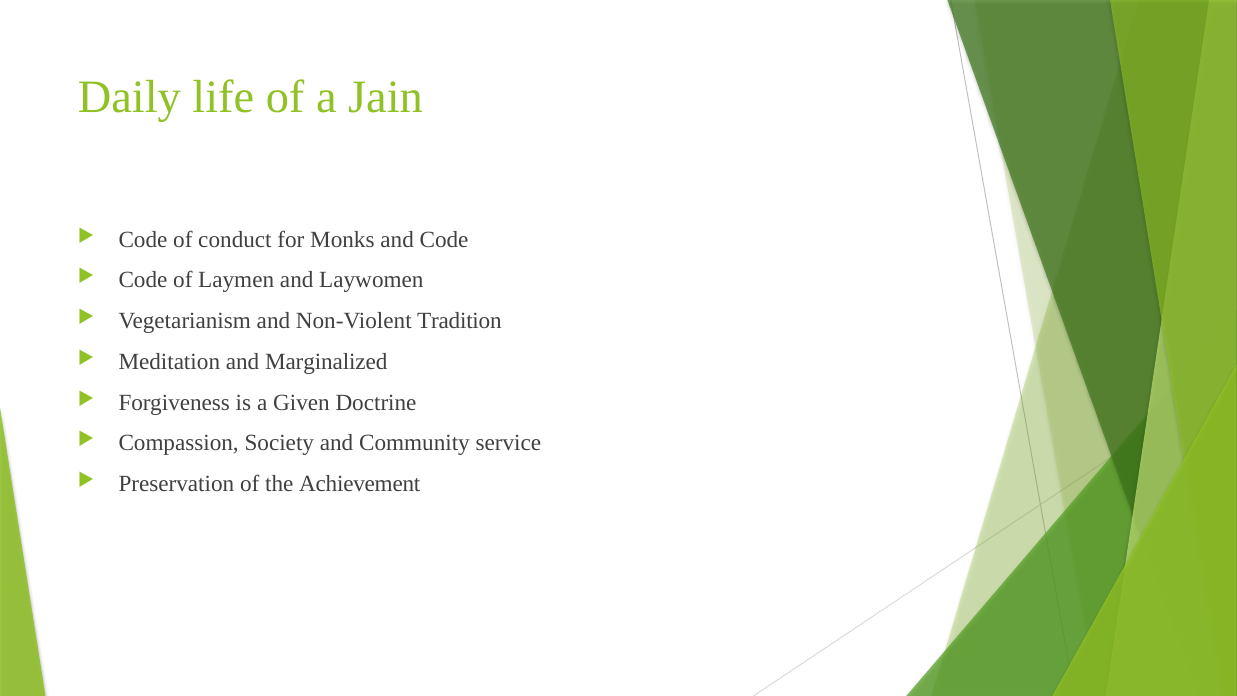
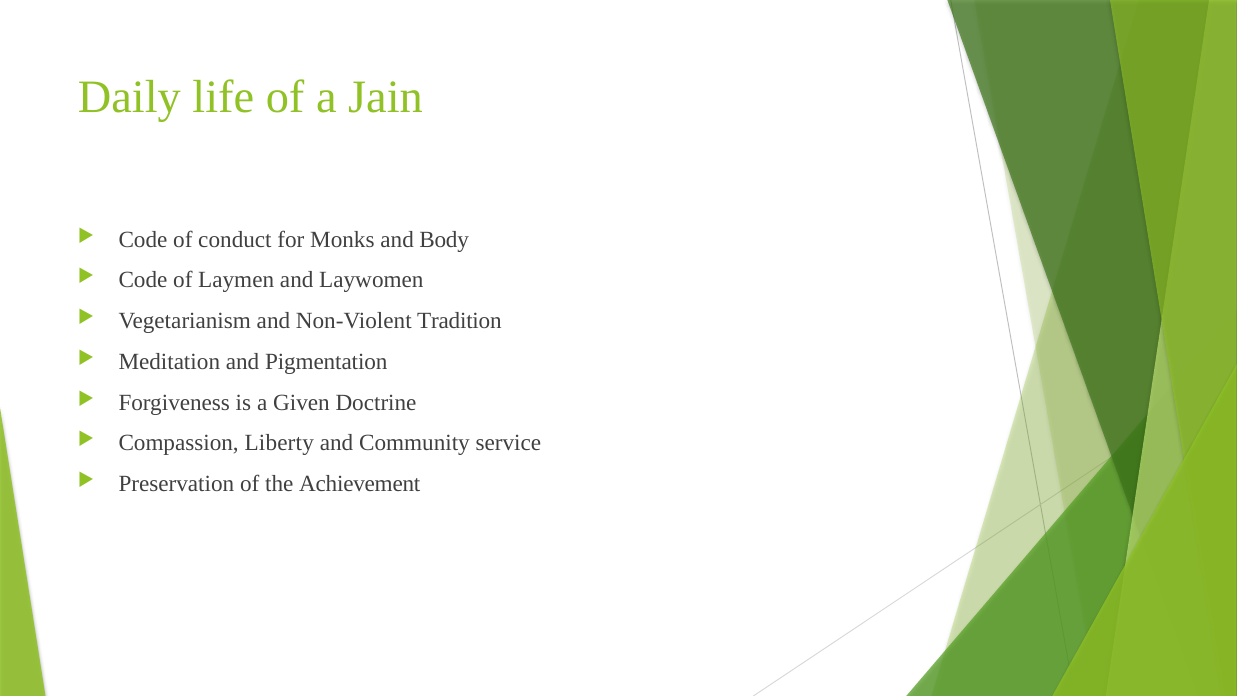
and Code: Code -> Body (444, 239)
Marginalized: Marginalized -> Pigmentation (326, 362)
Society: Society -> Liberty (279, 443)
